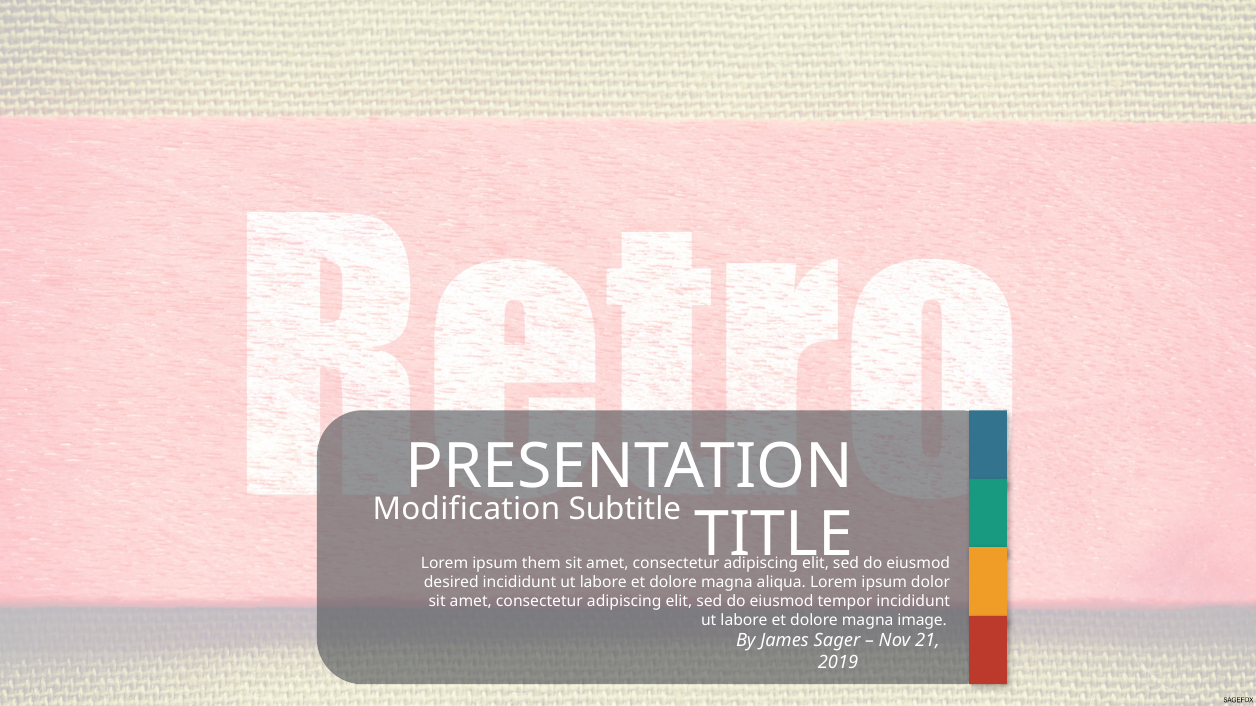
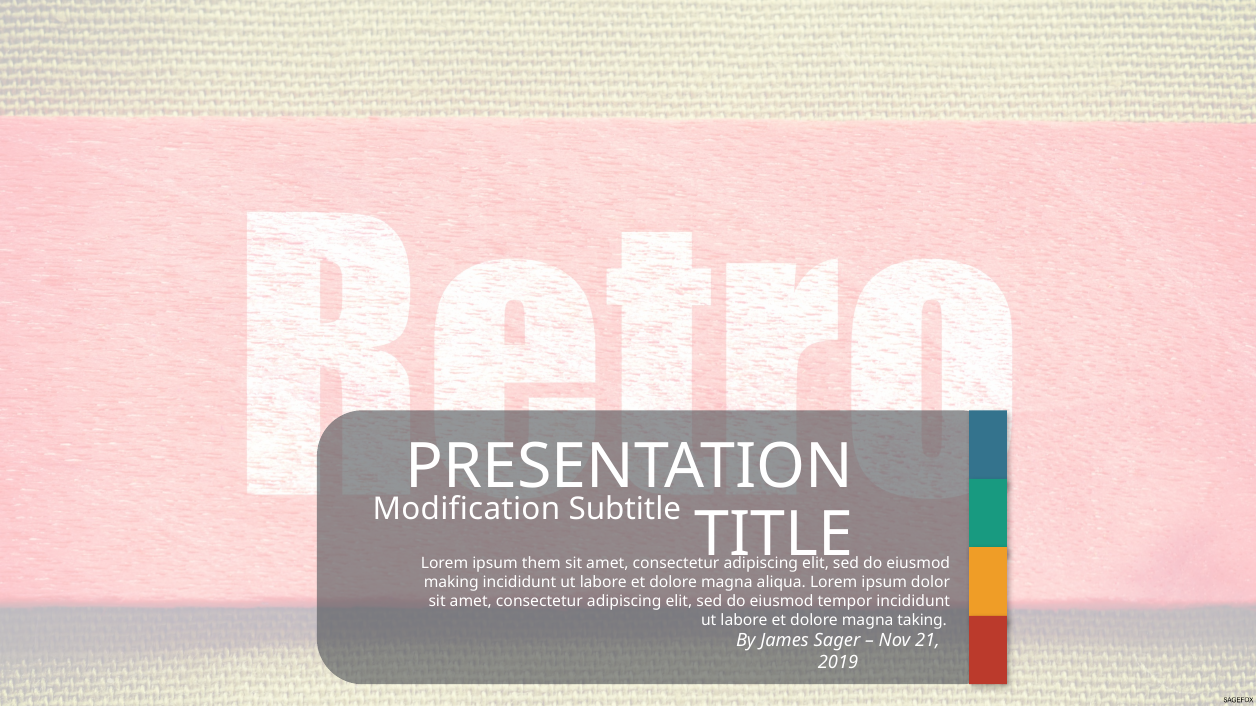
desired: desired -> making (451, 583)
image: image -> taking (922, 620)
